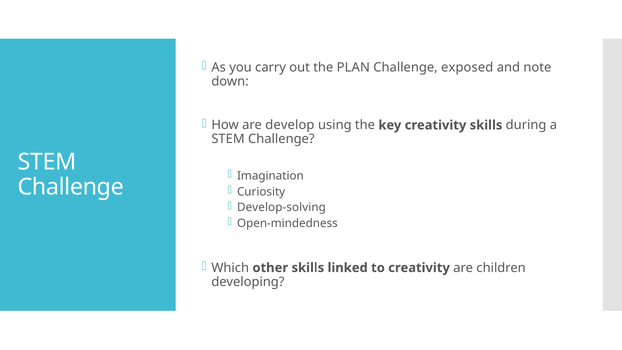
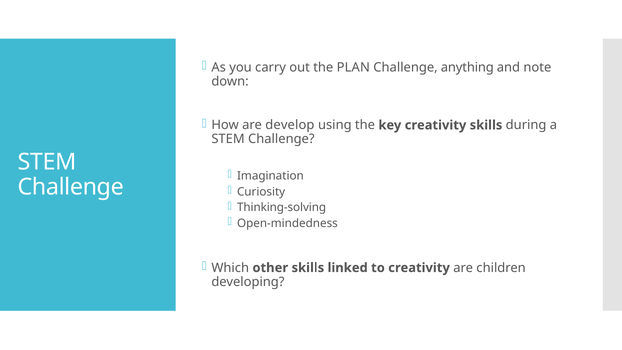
exposed: exposed -> anything (467, 68)
Develop-solving: Develop-solving -> Thinking-solving (282, 207)
